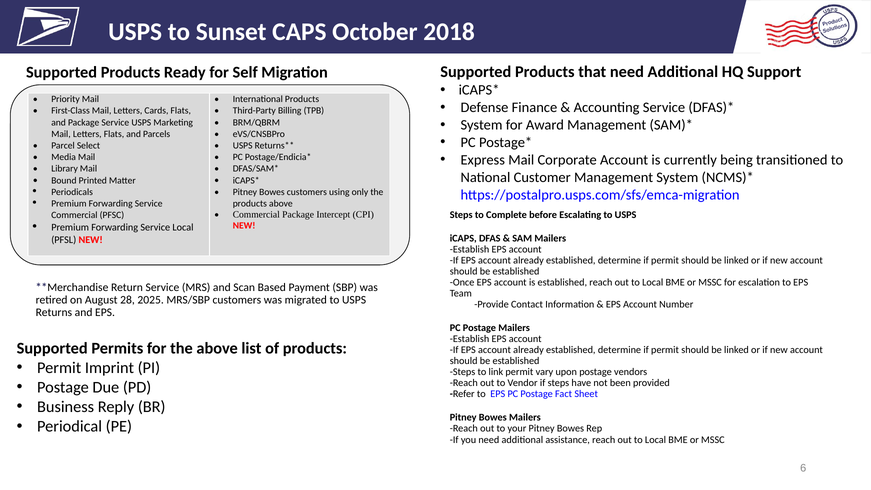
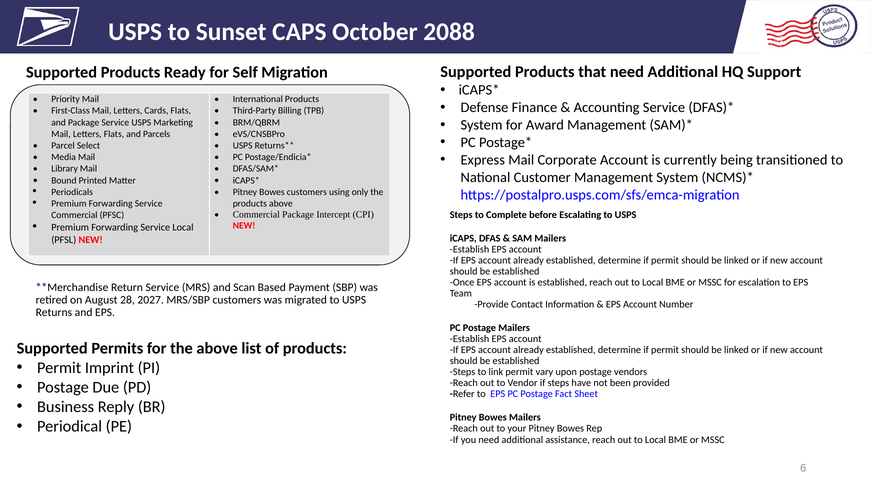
2018: 2018 -> 2088 (449, 32)
2025: 2025 -> 2027 (151, 300)
